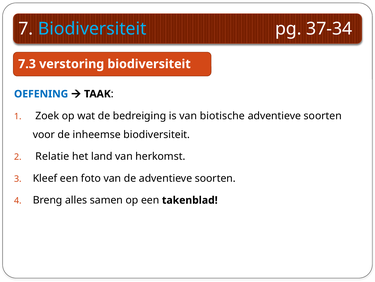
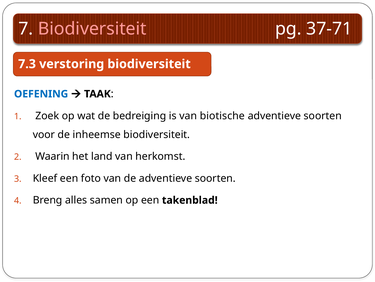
Biodiversiteit colour: light blue -> pink (92, 29)
37-34: 37-34 -> 37-71 (329, 29)
Relatie: Relatie -> Waarin (53, 156)
